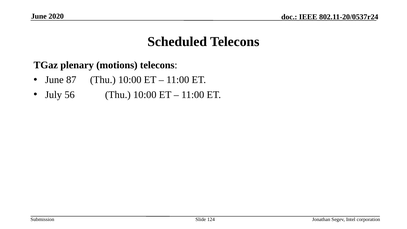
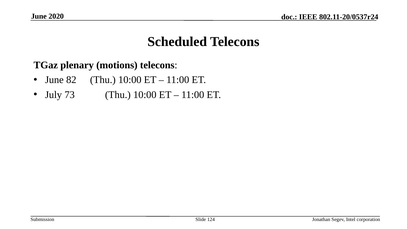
87: 87 -> 82 (71, 80)
56: 56 -> 73 (70, 95)
